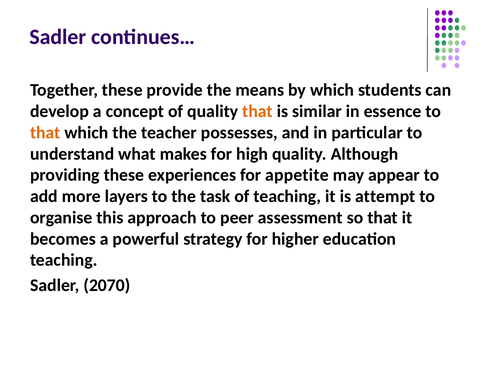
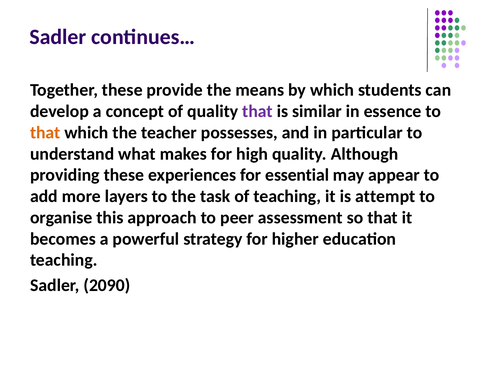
that colour: orange -> purple (258, 111)
appetite: appetite -> essential (297, 175)
2070: 2070 -> 2090 (107, 286)
